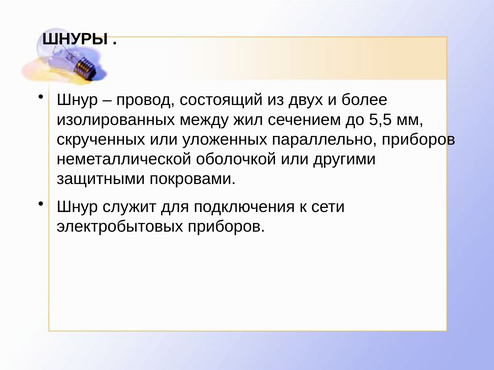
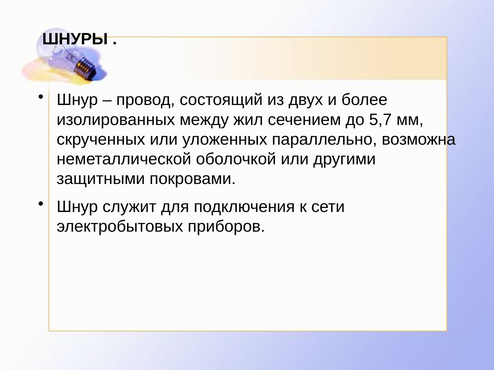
5,5: 5,5 -> 5,7 (380, 120)
параллельно приборов: приборов -> возможна (419, 139)
